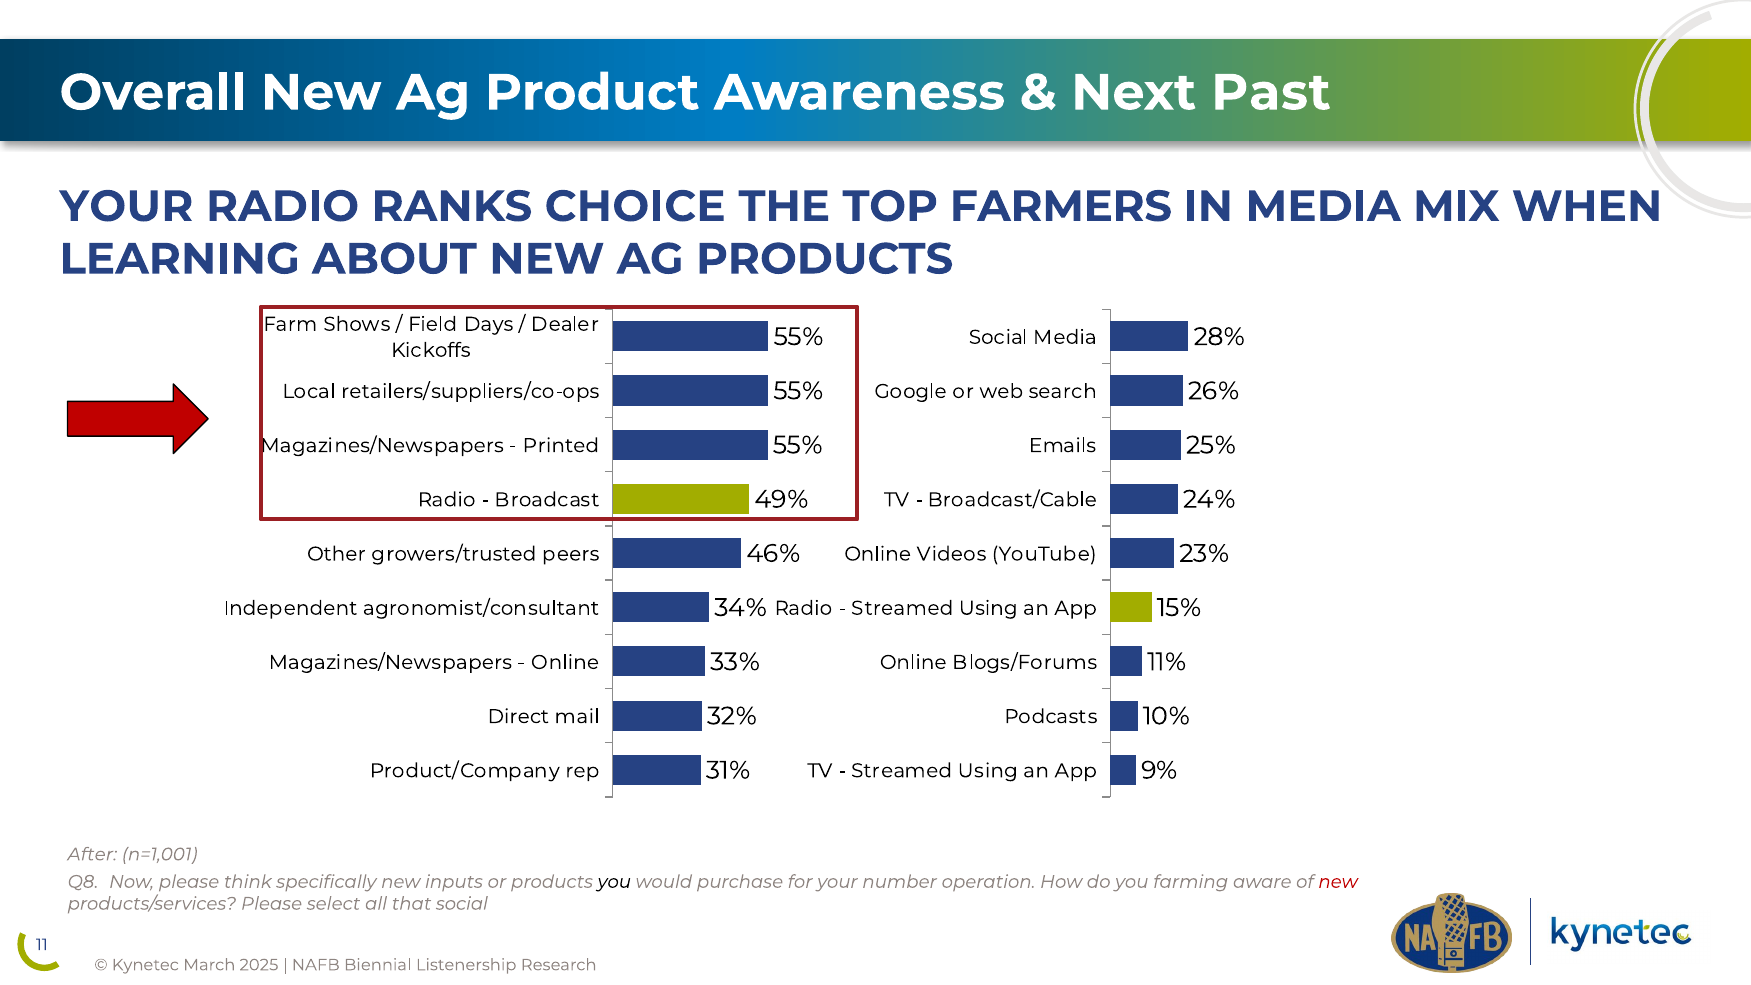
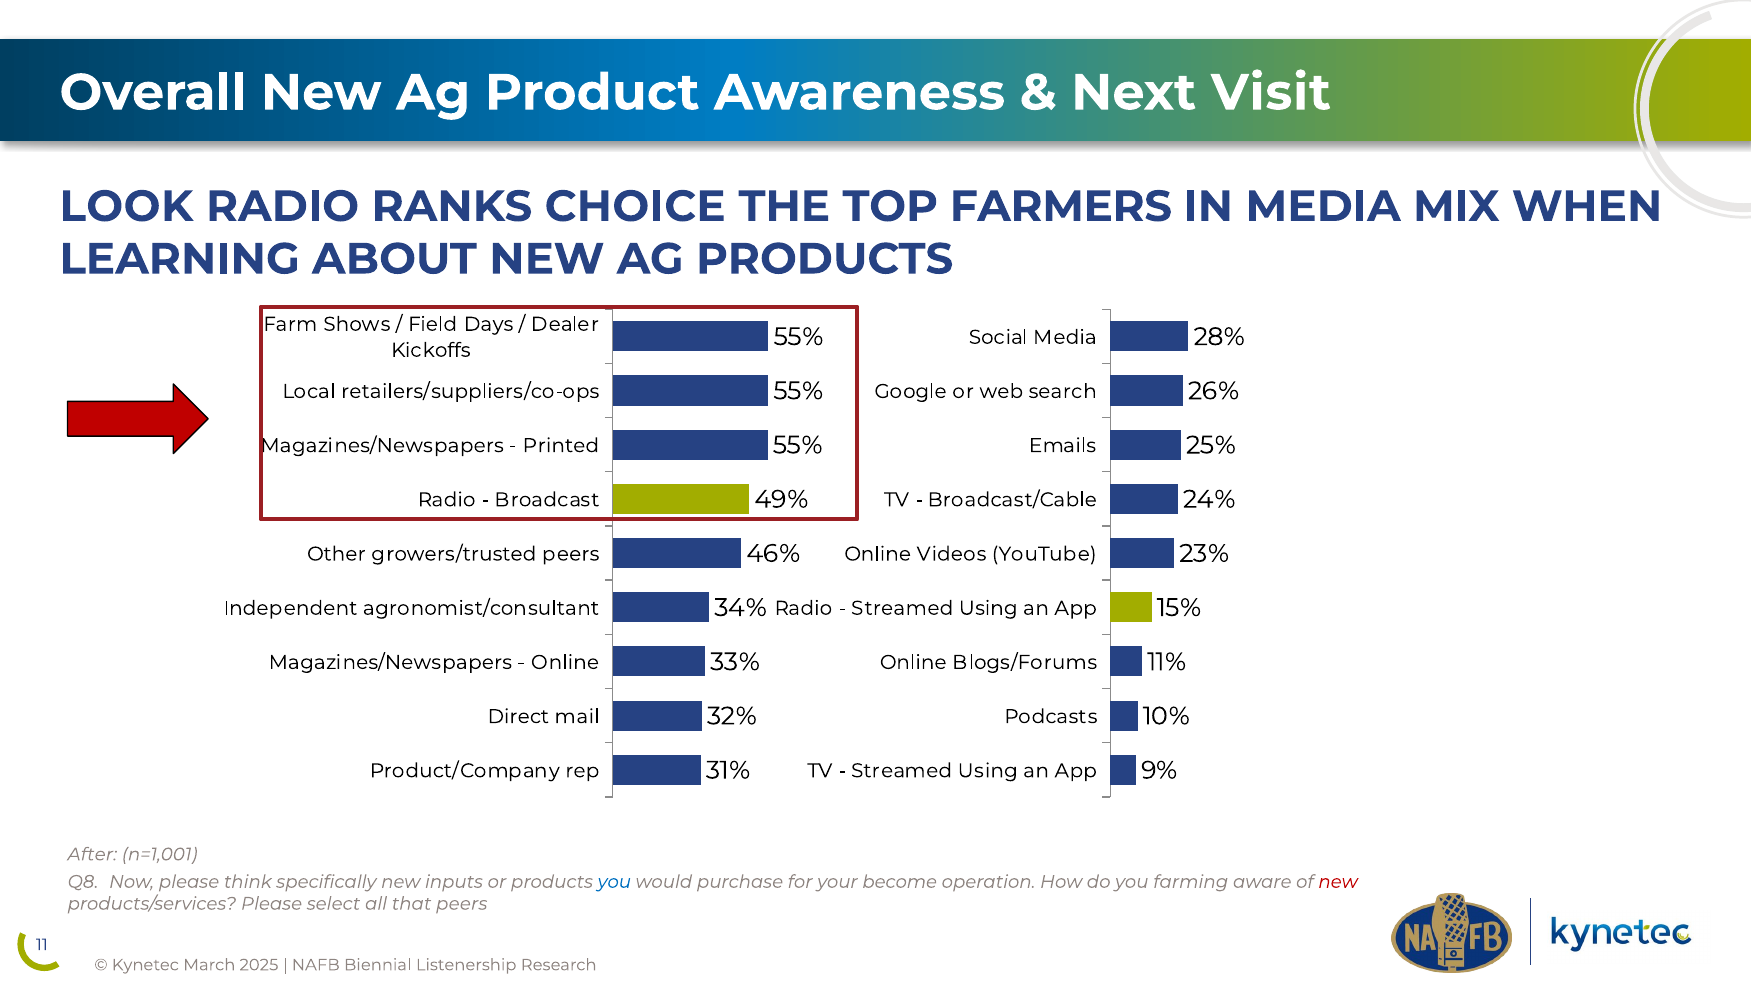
Past: Past -> Visit (1271, 93)
YOUR: YOUR -> LOOK (126, 207)
you colour: black -> blue (614, 882)
number: number -> become (900, 882)
that social: social -> peers (462, 904)
